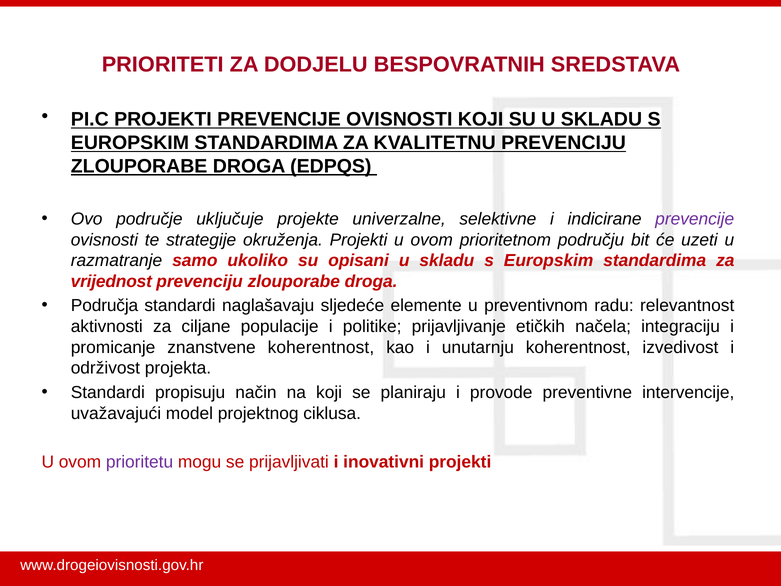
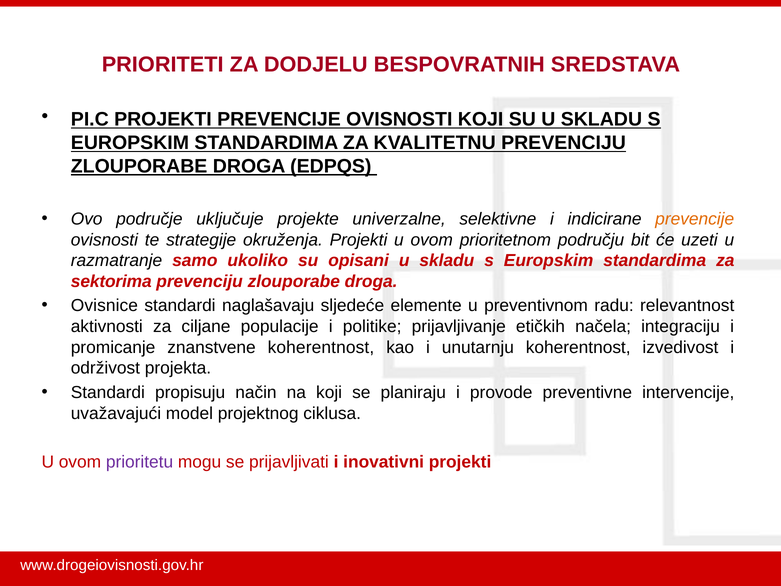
prevencije colour: purple -> orange (695, 219)
vrijednost: vrijednost -> sektorima (111, 281)
Područja: Područja -> Ovisnice (104, 306)
